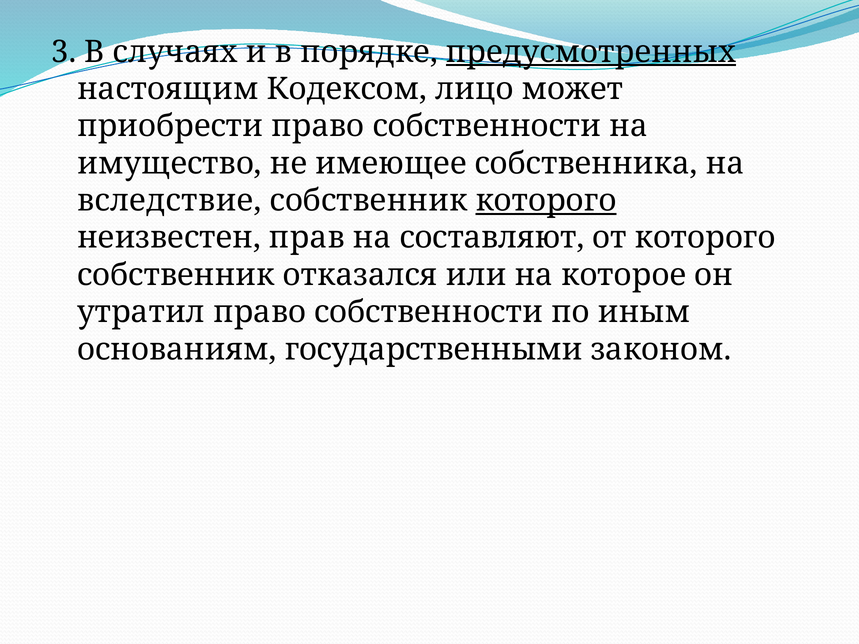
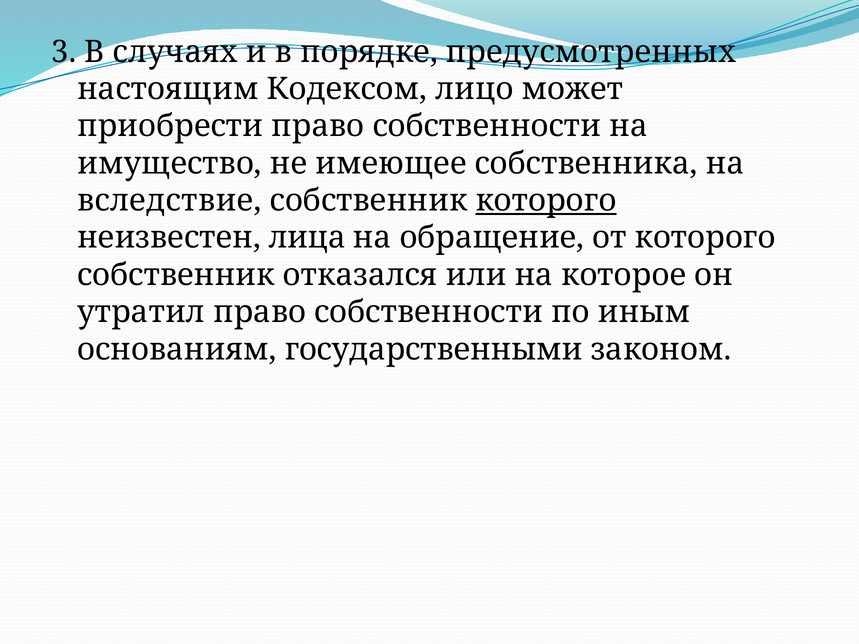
предусмотренных underline: present -> none (591, 52)
прав: прав -> лица (307, 238)
составляют: составляют -> обращение (492, 238)
